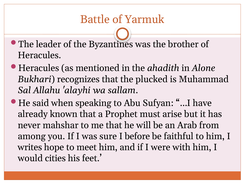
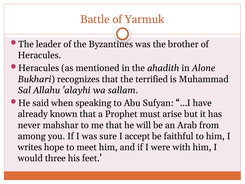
plucked: plucked -> terrified (152, 79)
before: before -> accept (137, 136)
cities: cities -> three (55, 158)
